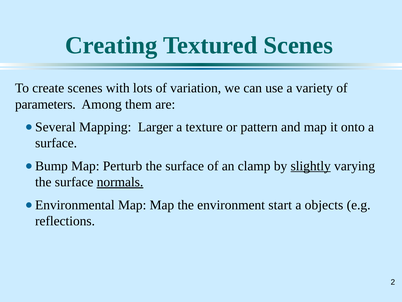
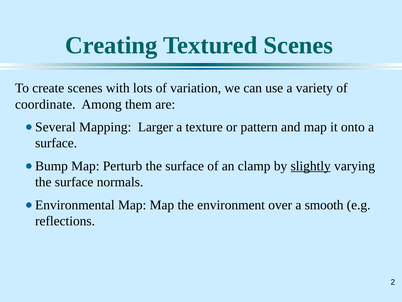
parameters: parameters -> coordinate (45, 104)
normals underline: present -> none (120, 182)
start: start -> over (280, 205)
objects: objects -> smooth (324, 205)
